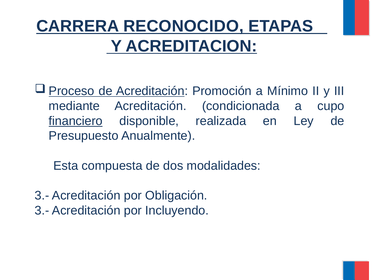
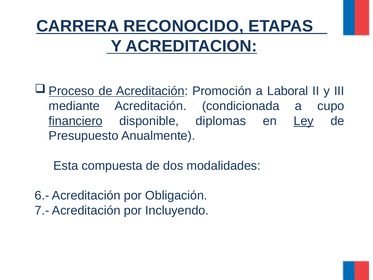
Mínimo: Mínimo -> Laboral (288, 91)
realizada: realizada -> diplomas (221, 121)
Ley underline: none -> present (304, 121)
3.-: 3.- -> 6.- (42, 195)
3.-: 3.- -> 7.- (42, 210)
